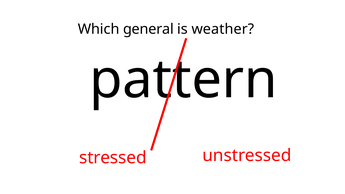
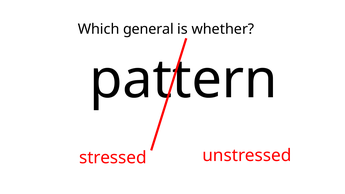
weather: weather -> whether (223, 29)
